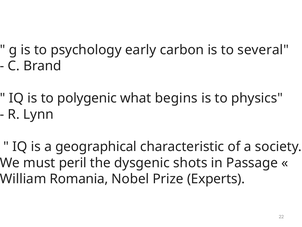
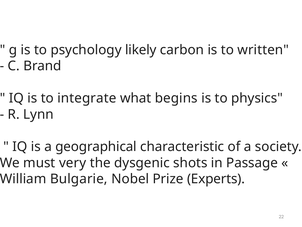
early: early -> likely (141, 50)
several: several -> written (263, 50)
polygenic: polygenic -> integrate (87, 98)
peril: peril -> very (73, 162)
Romania: Romania -> Bulgarie (79, 179)
